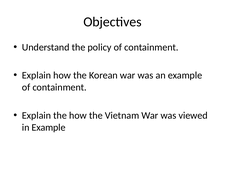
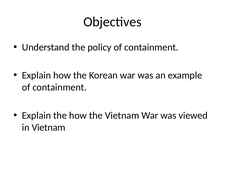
in Example: Example -> Vietnam (49, 127)
